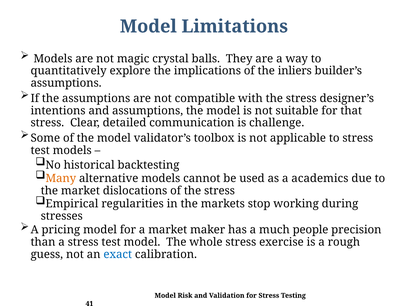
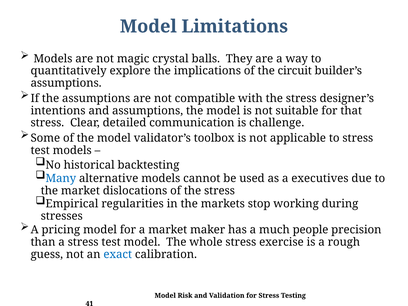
inliers: inliers -> circuit (295, 71)
Many colour: orange -> blue (61, 178)
academics: academics -> executives (320, 178)
